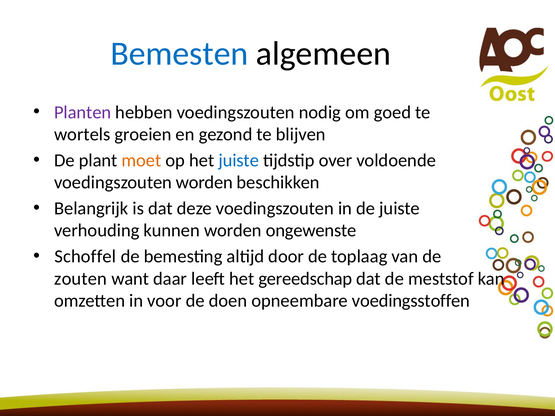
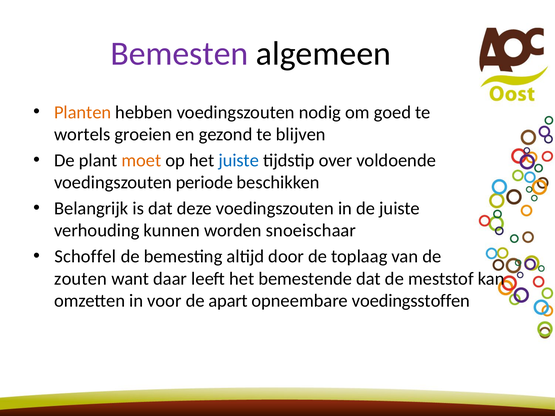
Bemesten colour: blue -> purple (179, 54)
Planten colour: purple -> orange (83, 112)
voedingszouten worden: worden -> periode (204, 183)
ongewenste: ongewenste -> snoeischaar (311, 231)
gereedschap: gereedschap -> bemestende (305, 279)
doen: doen -> apart (228, 301)
